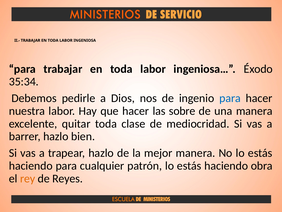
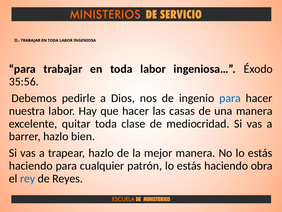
35:34: 35:34 -> 35:56 (24, 81)
sobre: sobre -> casas (182, 111)
rey colour: orange -> blue (28, 178)
